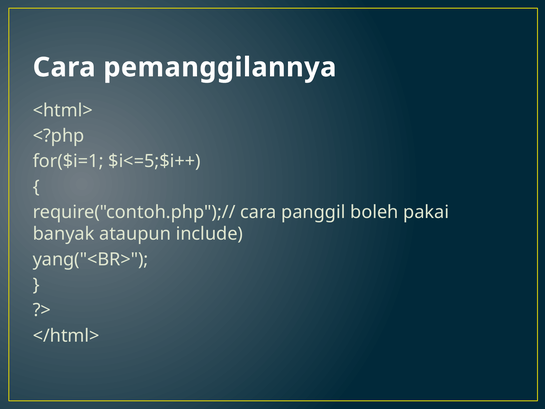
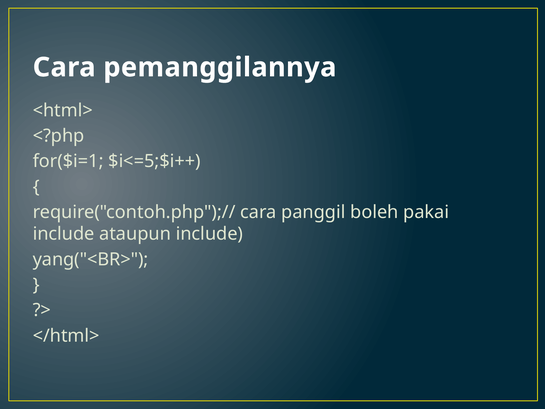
banyak: banyak -> include (64, 234)
